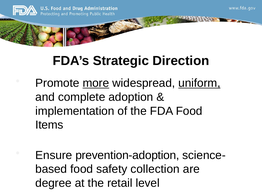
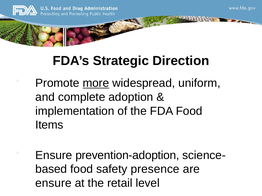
uniform underline: present -> none (199, 83)
collection: collection -> presence (155, 170)
degree: degree -> ensure (53, 184)
